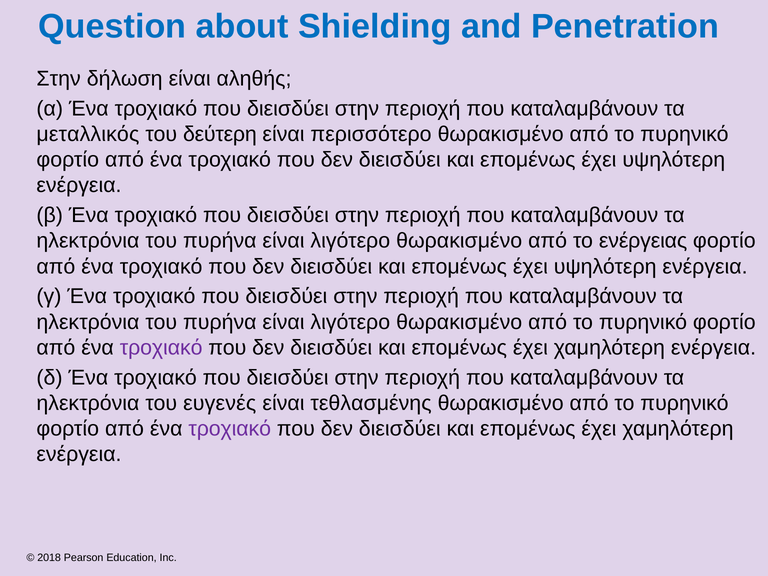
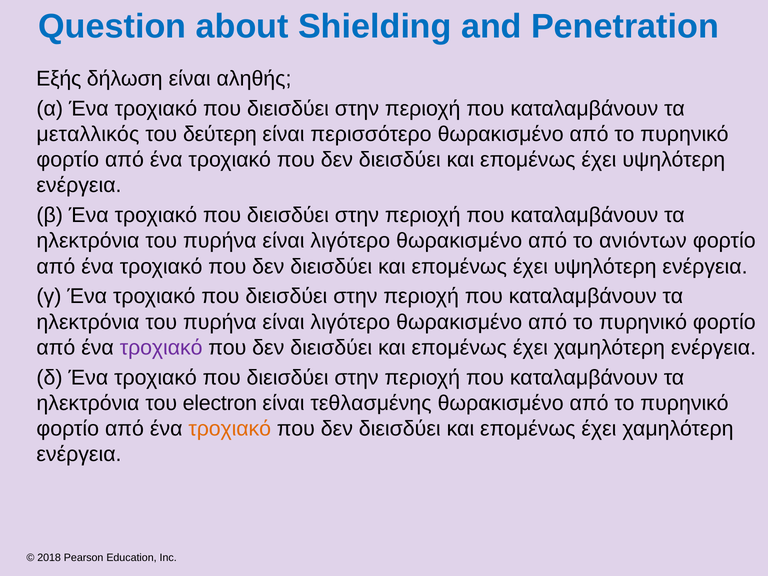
Στην: Στην -> Εξής (59, 79)
ενέργειας: ενέργειας -> ανιόντων (643, 241)
ευγενές: ευγενές -> electron (220, 403)
τροχιακό colour: purple -> orange (230, 429)
